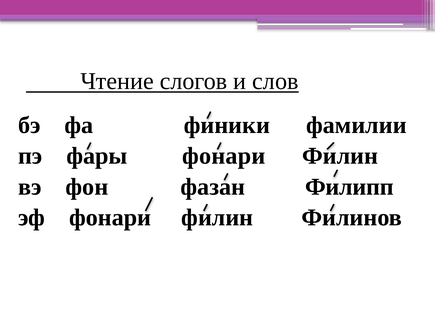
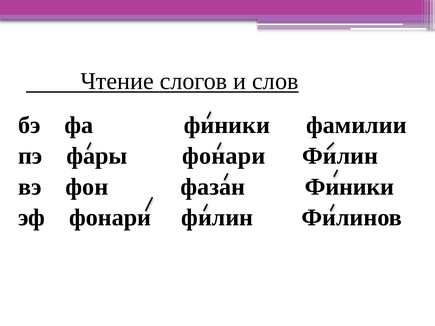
фазан Филипп: Филипп -> Финики (349, 187)
